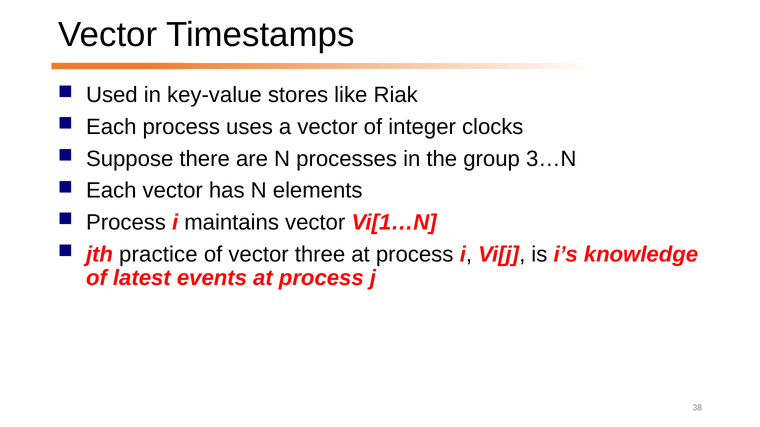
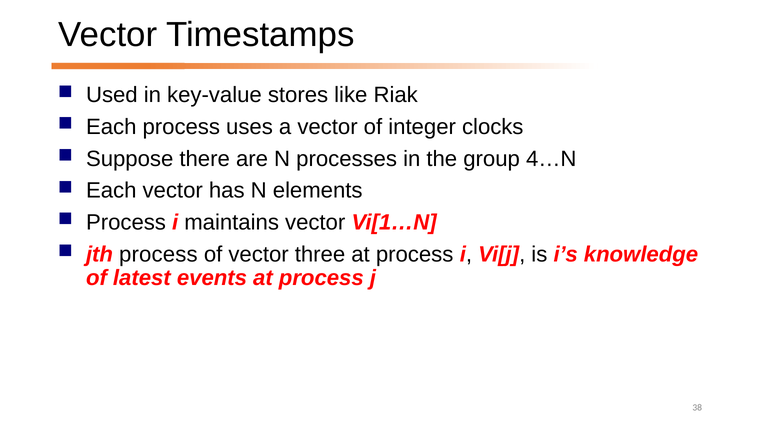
3…N: 3…N -> 4…N (551, 159)
jth practice: practice -> process (158, 254)
